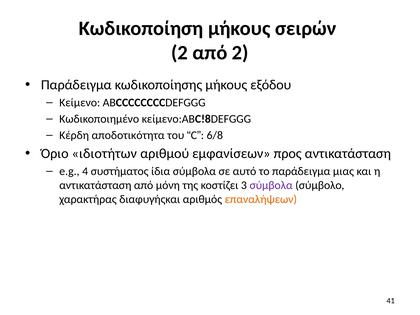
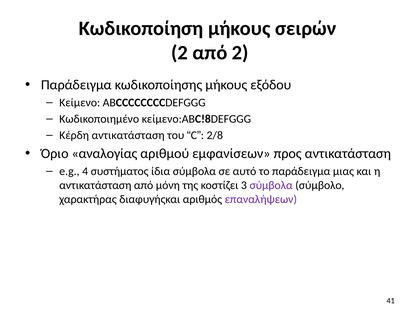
Κέρδη αποδοτικότητα: αποδοτικότητα -> αντικατάσταση (128, 135)
6/8: 6/8 -> 2/8 (215, 135)
ιδιοτήτων: ιδιοτήτων -> αναλογίας (104, 154)
επαναλήψεων colour: orange -> purple (261, 199)
